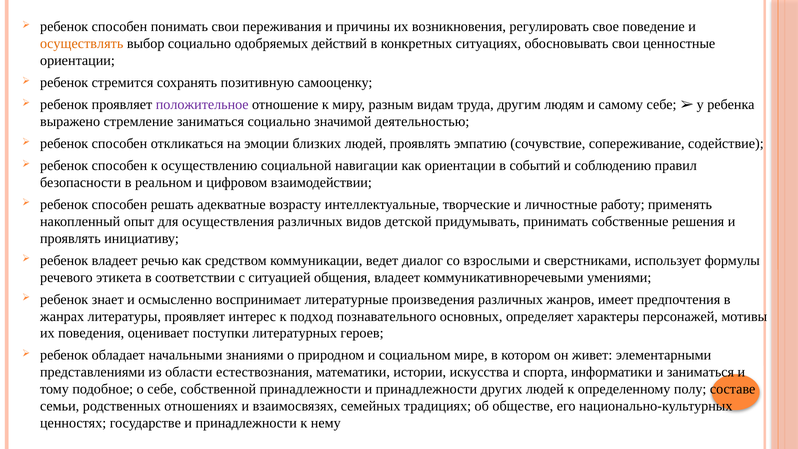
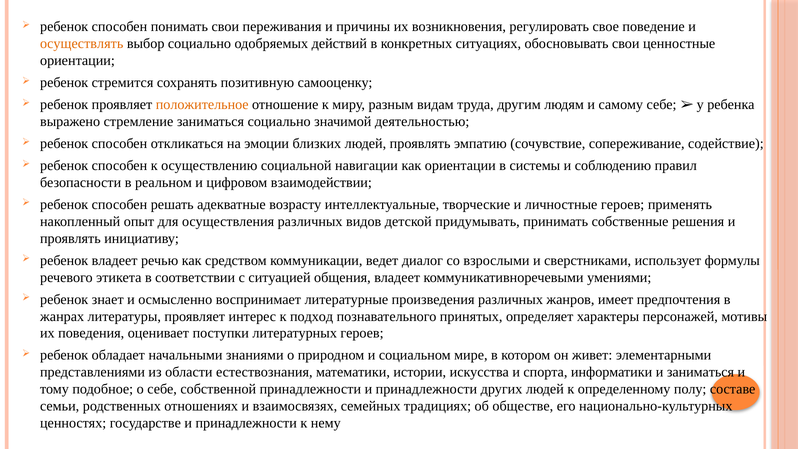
положительное colour: purple -> orange (202, 105)
событий: событий -> системы (535, 166)
личностные работу: работу -> героев (623, 204)
основных: основных -> принятых (471, 316)
